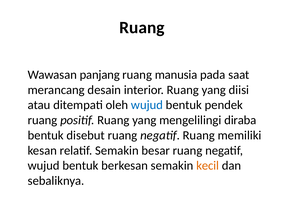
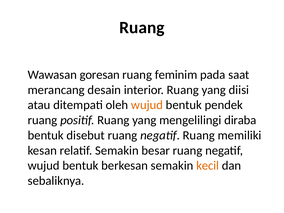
panjang: panjang -> goresan (100, 75)
manusia: manusia -> feminim (176, 75)
wujud colour: blue -> orange (147, 105)
